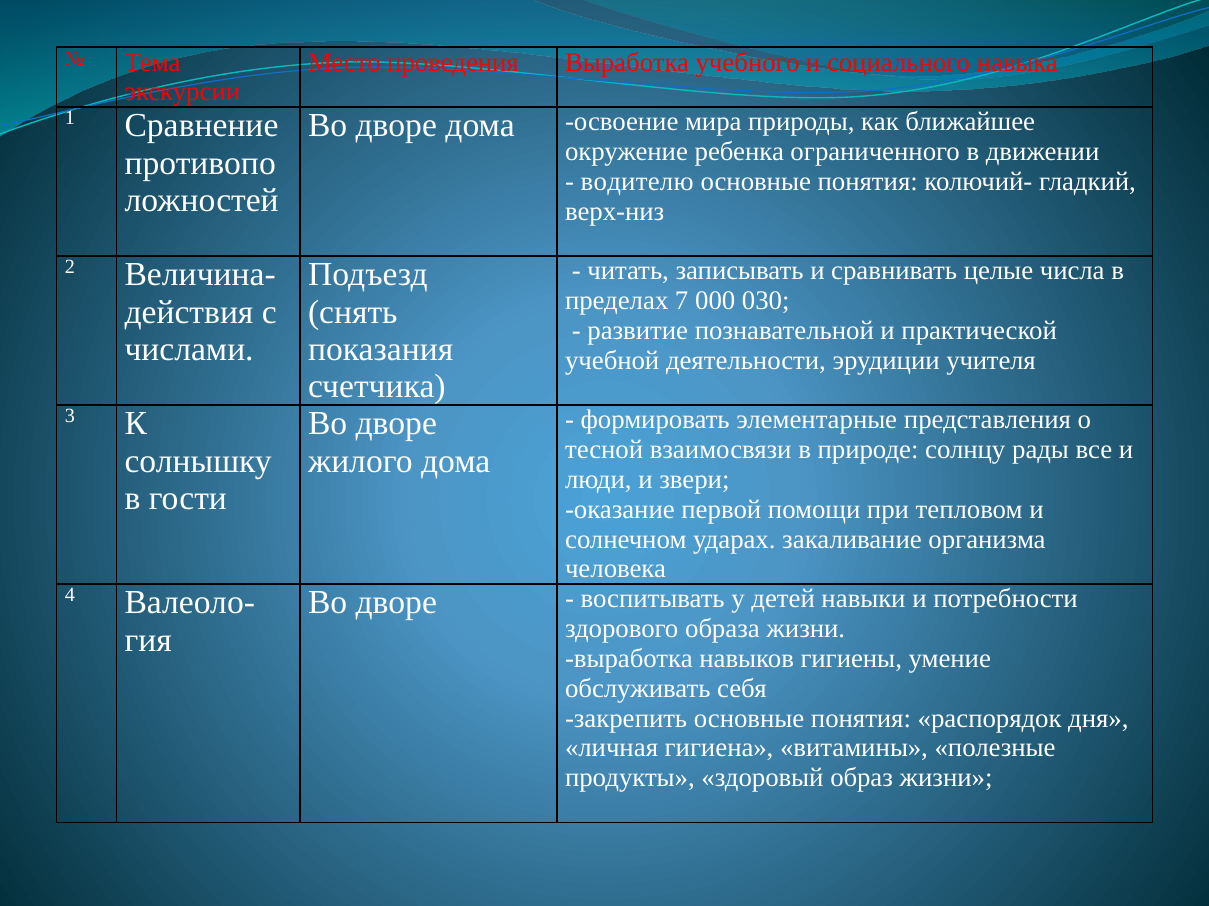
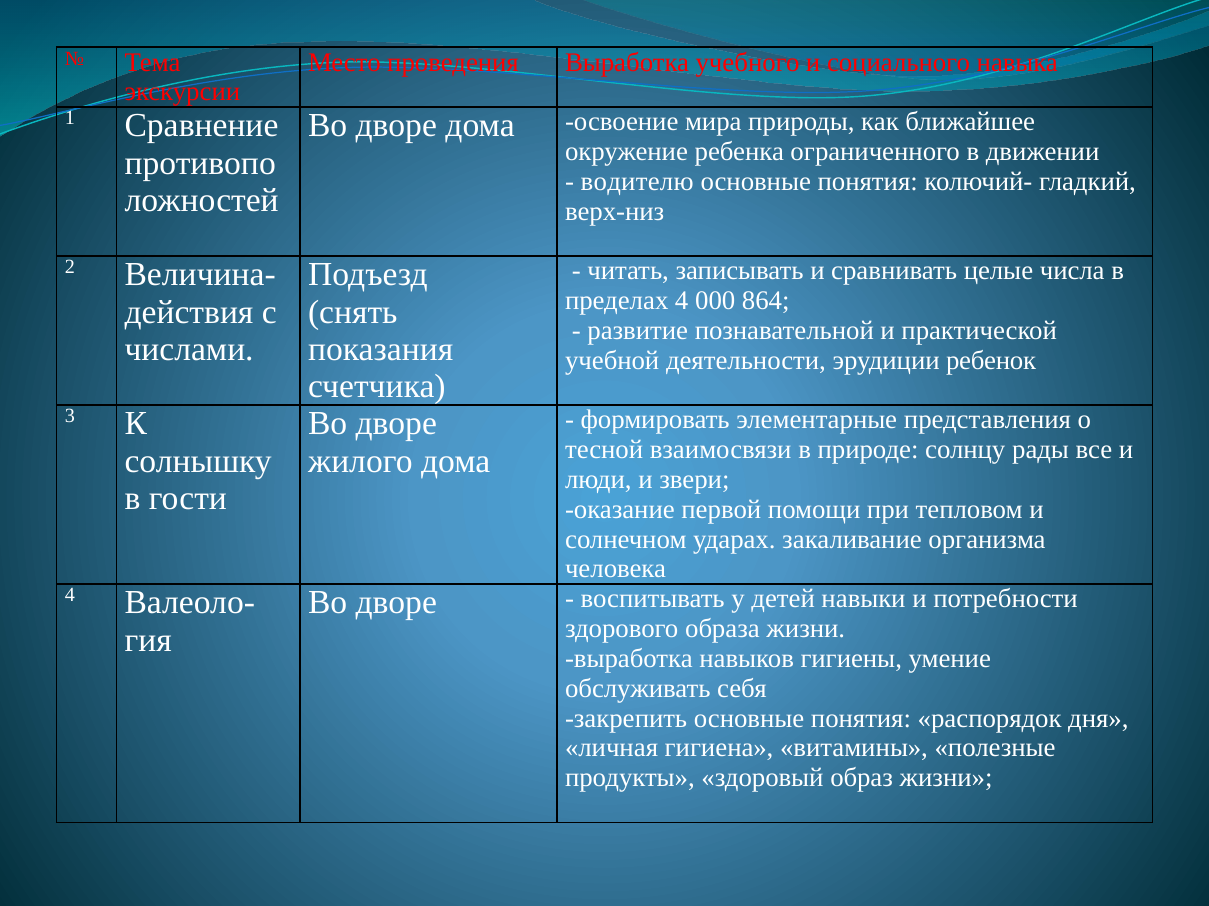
пределах 7: 7 -> 4 (682, 301)
030: 030 -> 864 (766, 301)
учителя: учителя -> ребенок (991, 361)
